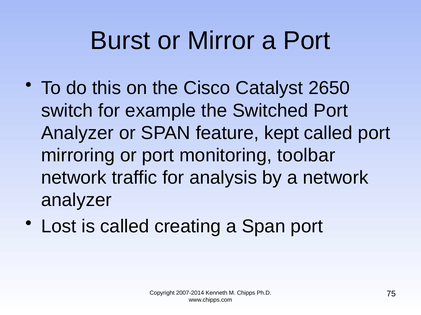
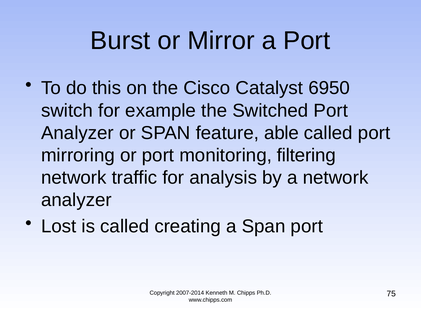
2650: 2650 -> 6950 (329, 88)
kept: kept -> able (282, 133)
toolbar: toolbar -> filtering (306, 156)
